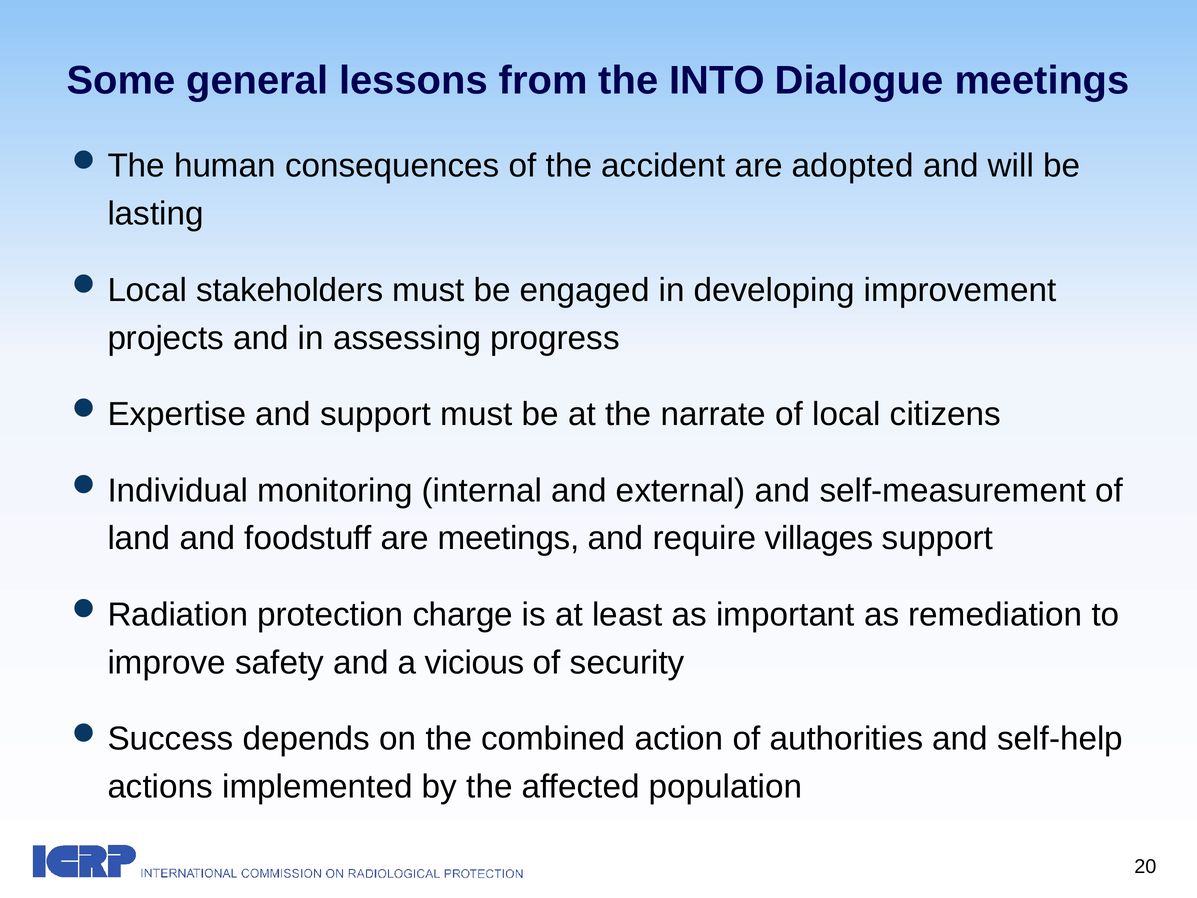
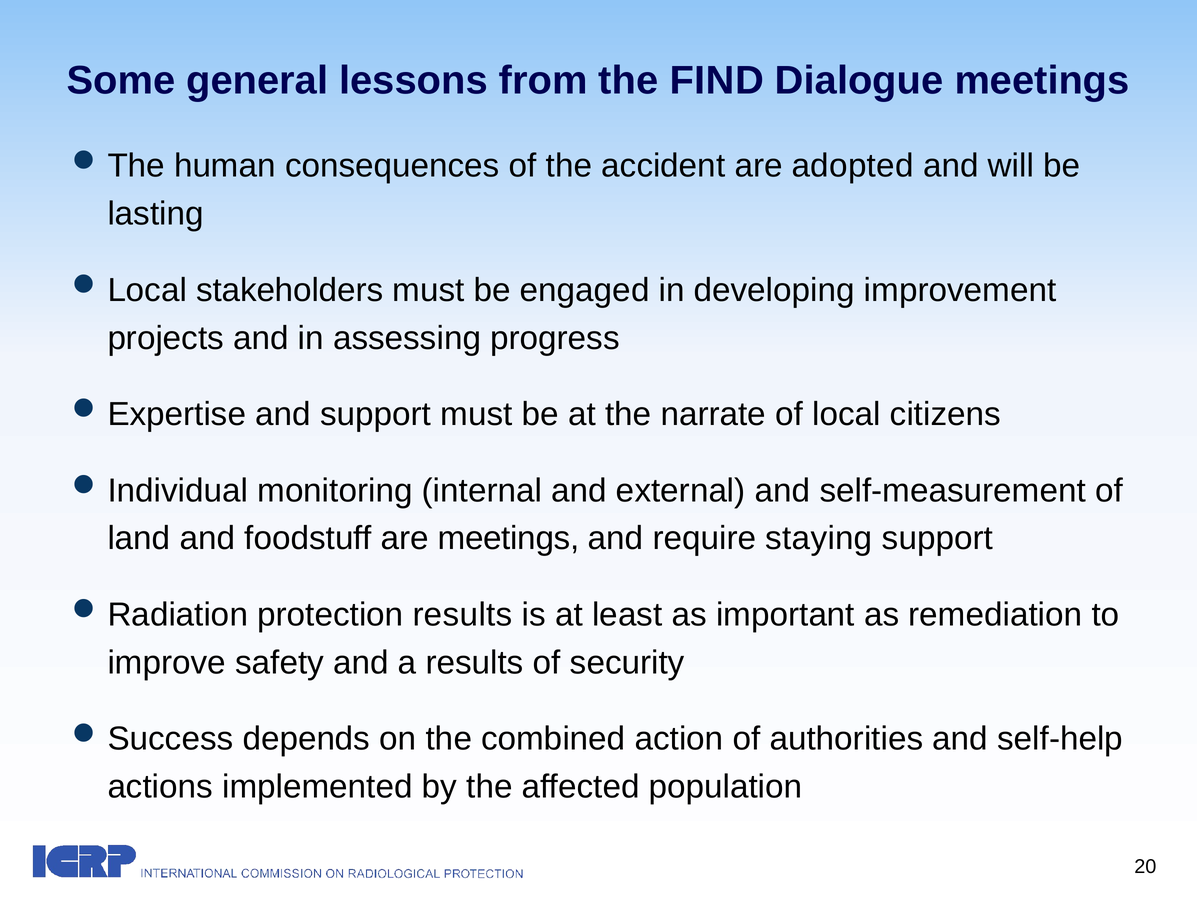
INTO: INTO -> FIND (717, 81)
villages: villages -> staying (819, 538)
protection charge: charge -> results (462, 615)
a vicious: vicious -> results (475, 662)
